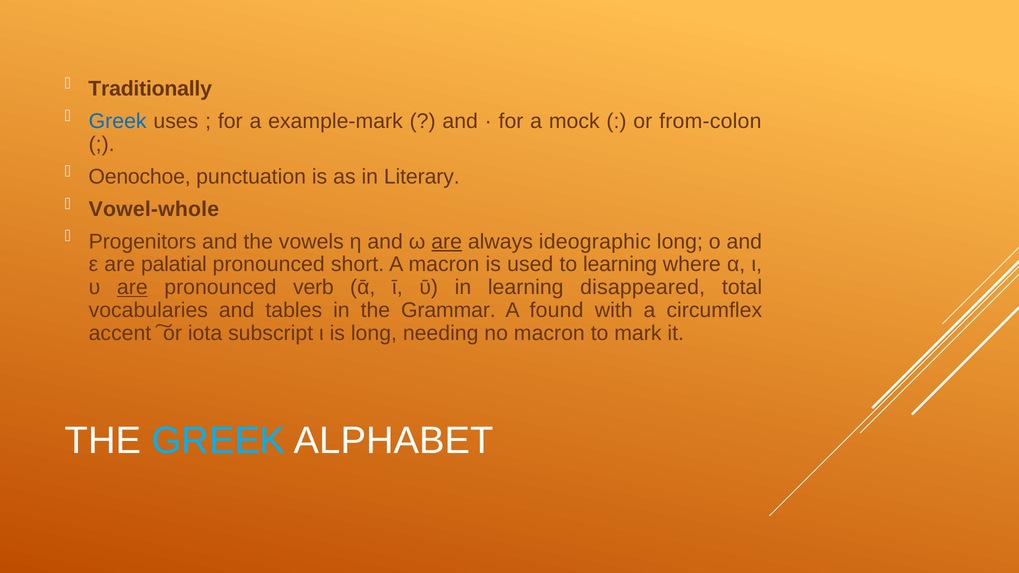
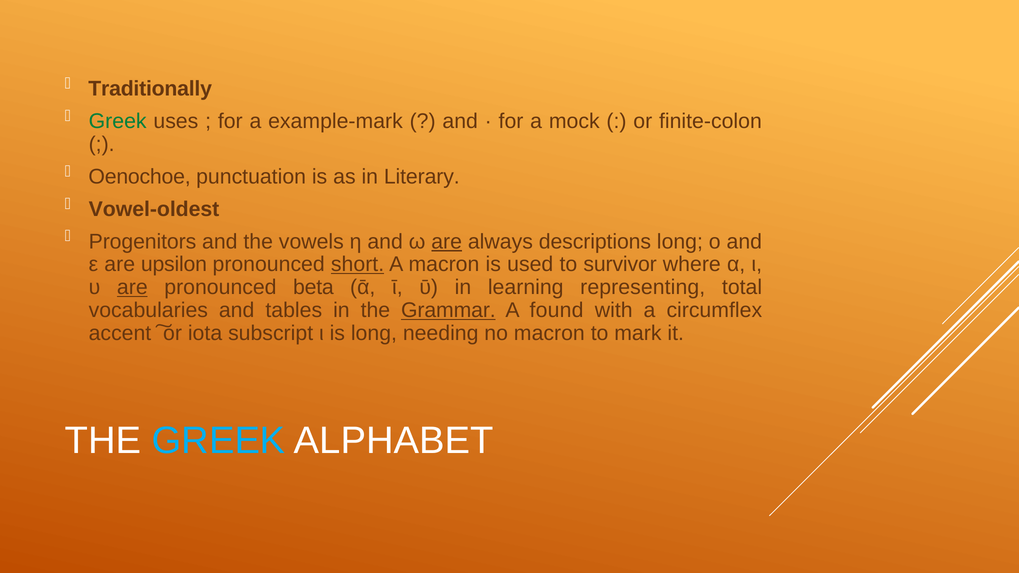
Greek colour: blue -> green (118, 121)
from-colon: from-colon -> finite-colon (710, 121)
Vowel-whole: Vowel-whole -> Vowel-oldest (154, 209)
ideographic: ideographic -> descriptions (595, 242)
palatial: palatial -> upsilon (174, 265)
short underline: none -> present (358, 265)
to learning: learning -> survivor (620, 265)
verb: verb -> beta (313, 287)
disappeared: disappeared -> representing (643, 287)
Grammar underline: none -> present (448, 310)
